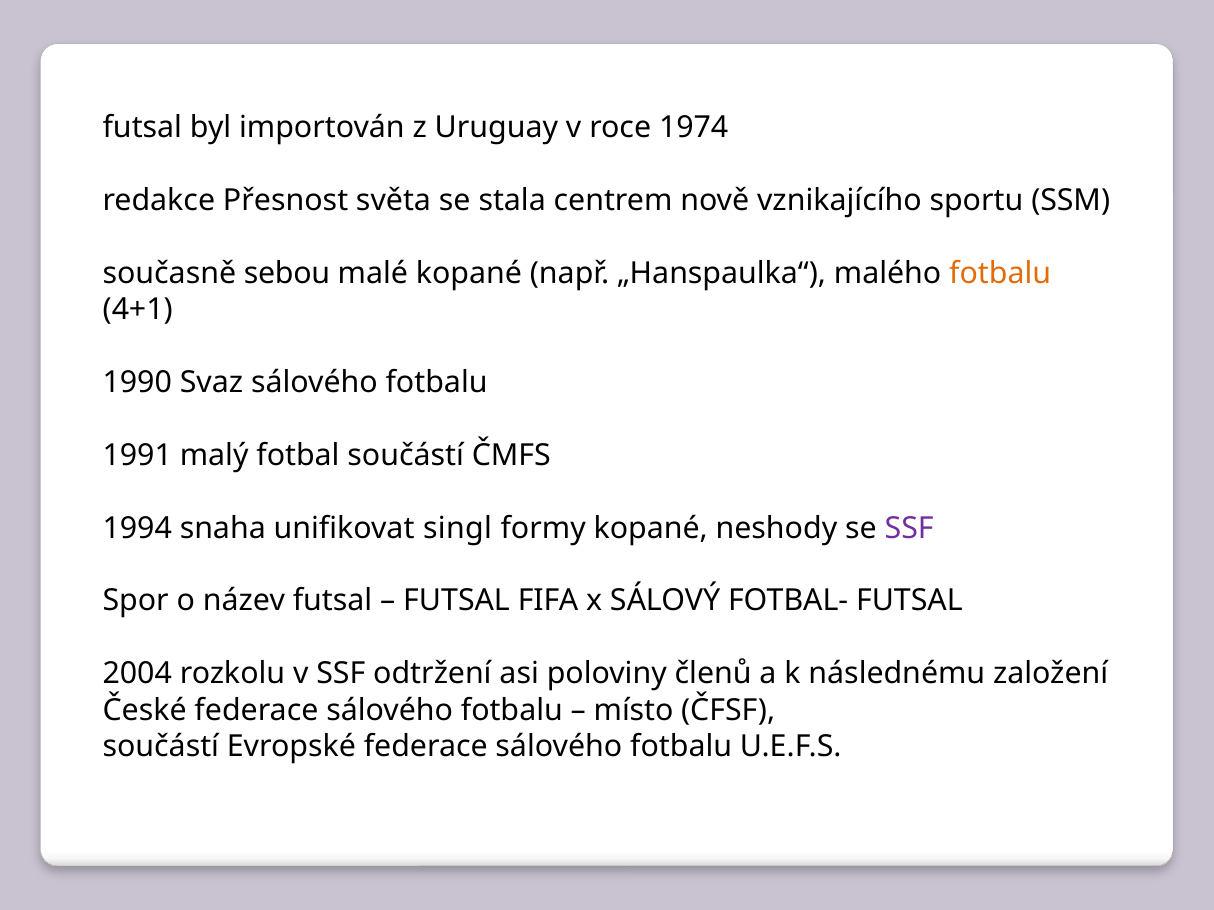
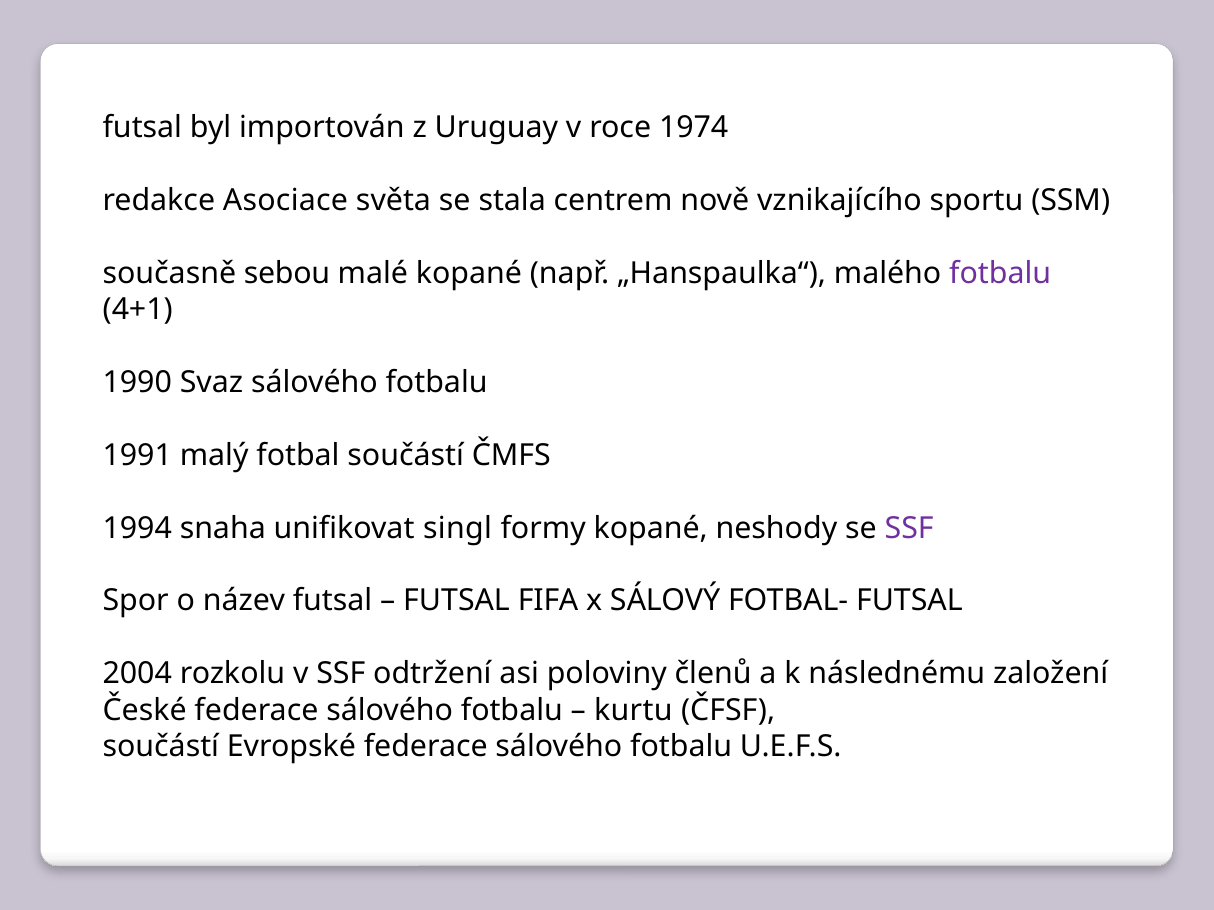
Přesnost: Přesnost -> Asociace (285, 201)
fotbalu colour: orange -> purple (1000, 273)
místo: místo -> kurtu (633, 710)
